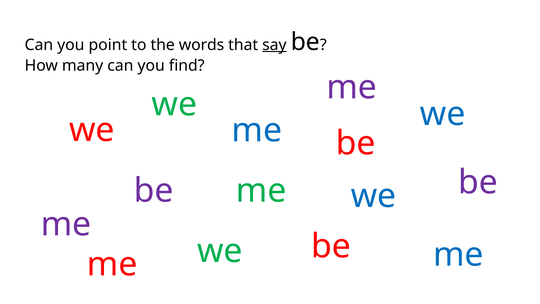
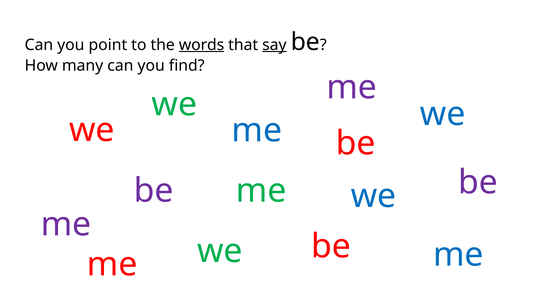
words underline: none -> present (202, 45)
